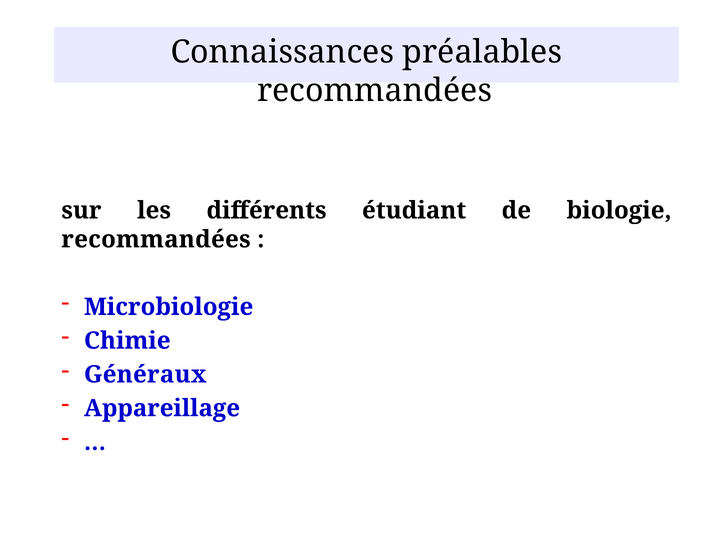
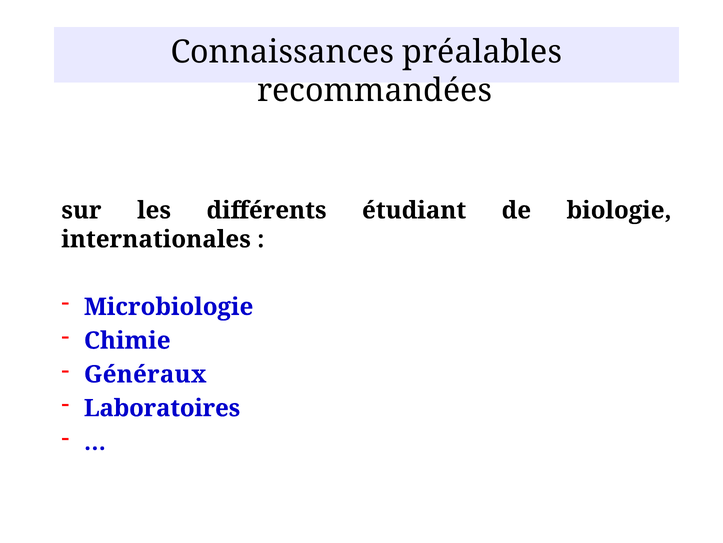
recommandées: recommandées -> internationales (156, 239)
Appareillage: Appareillage -> Laboratoires (162, 408)
